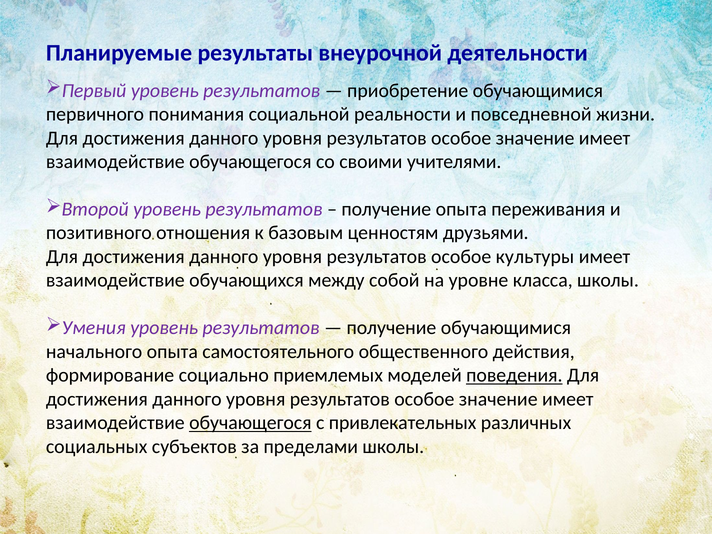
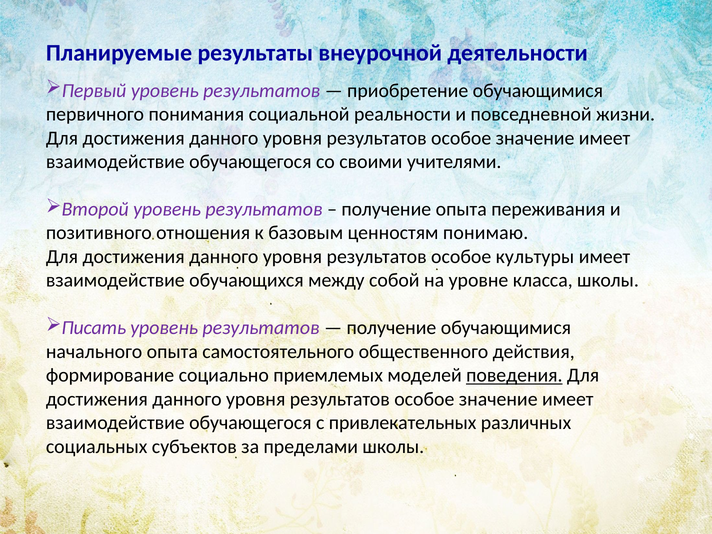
друзьями: друзьями -> понимаю (486, 233)
Умения: Умения -> Писать (94, 328)
обучающегося underline: present -> none (250, 423)
